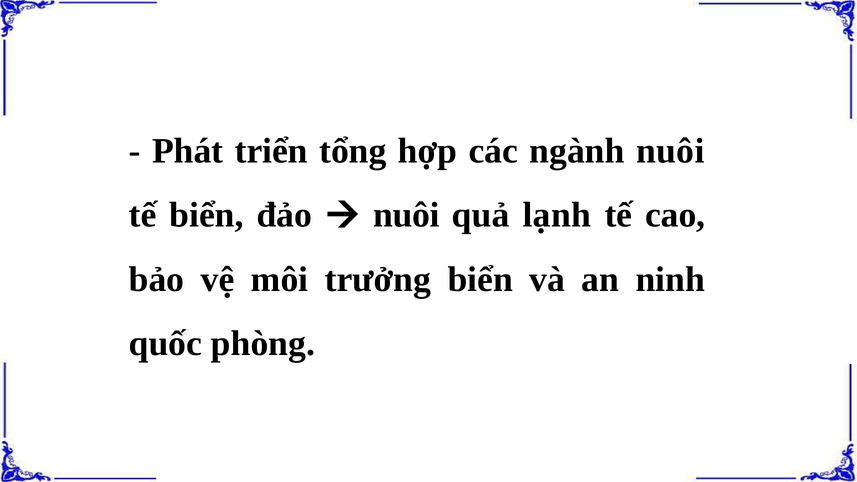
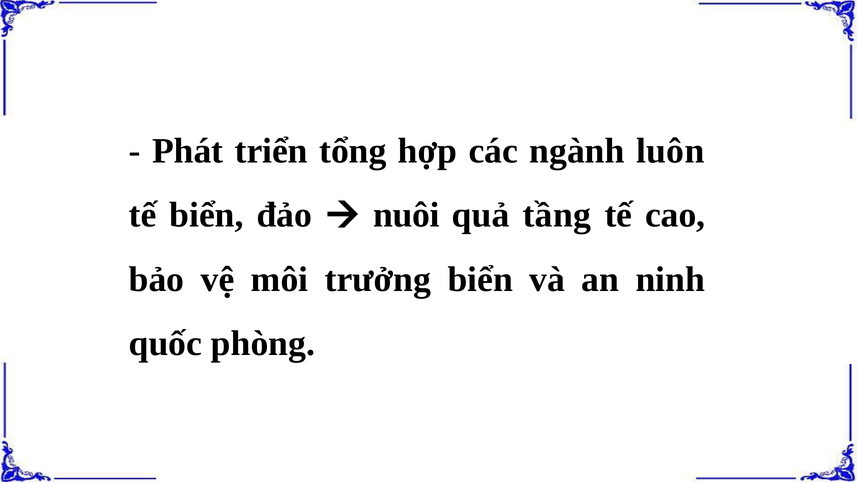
ngành nuôi: nuôi -> luôn (670, 151)
lạnh: lạnh -> tầng (557, 215)
